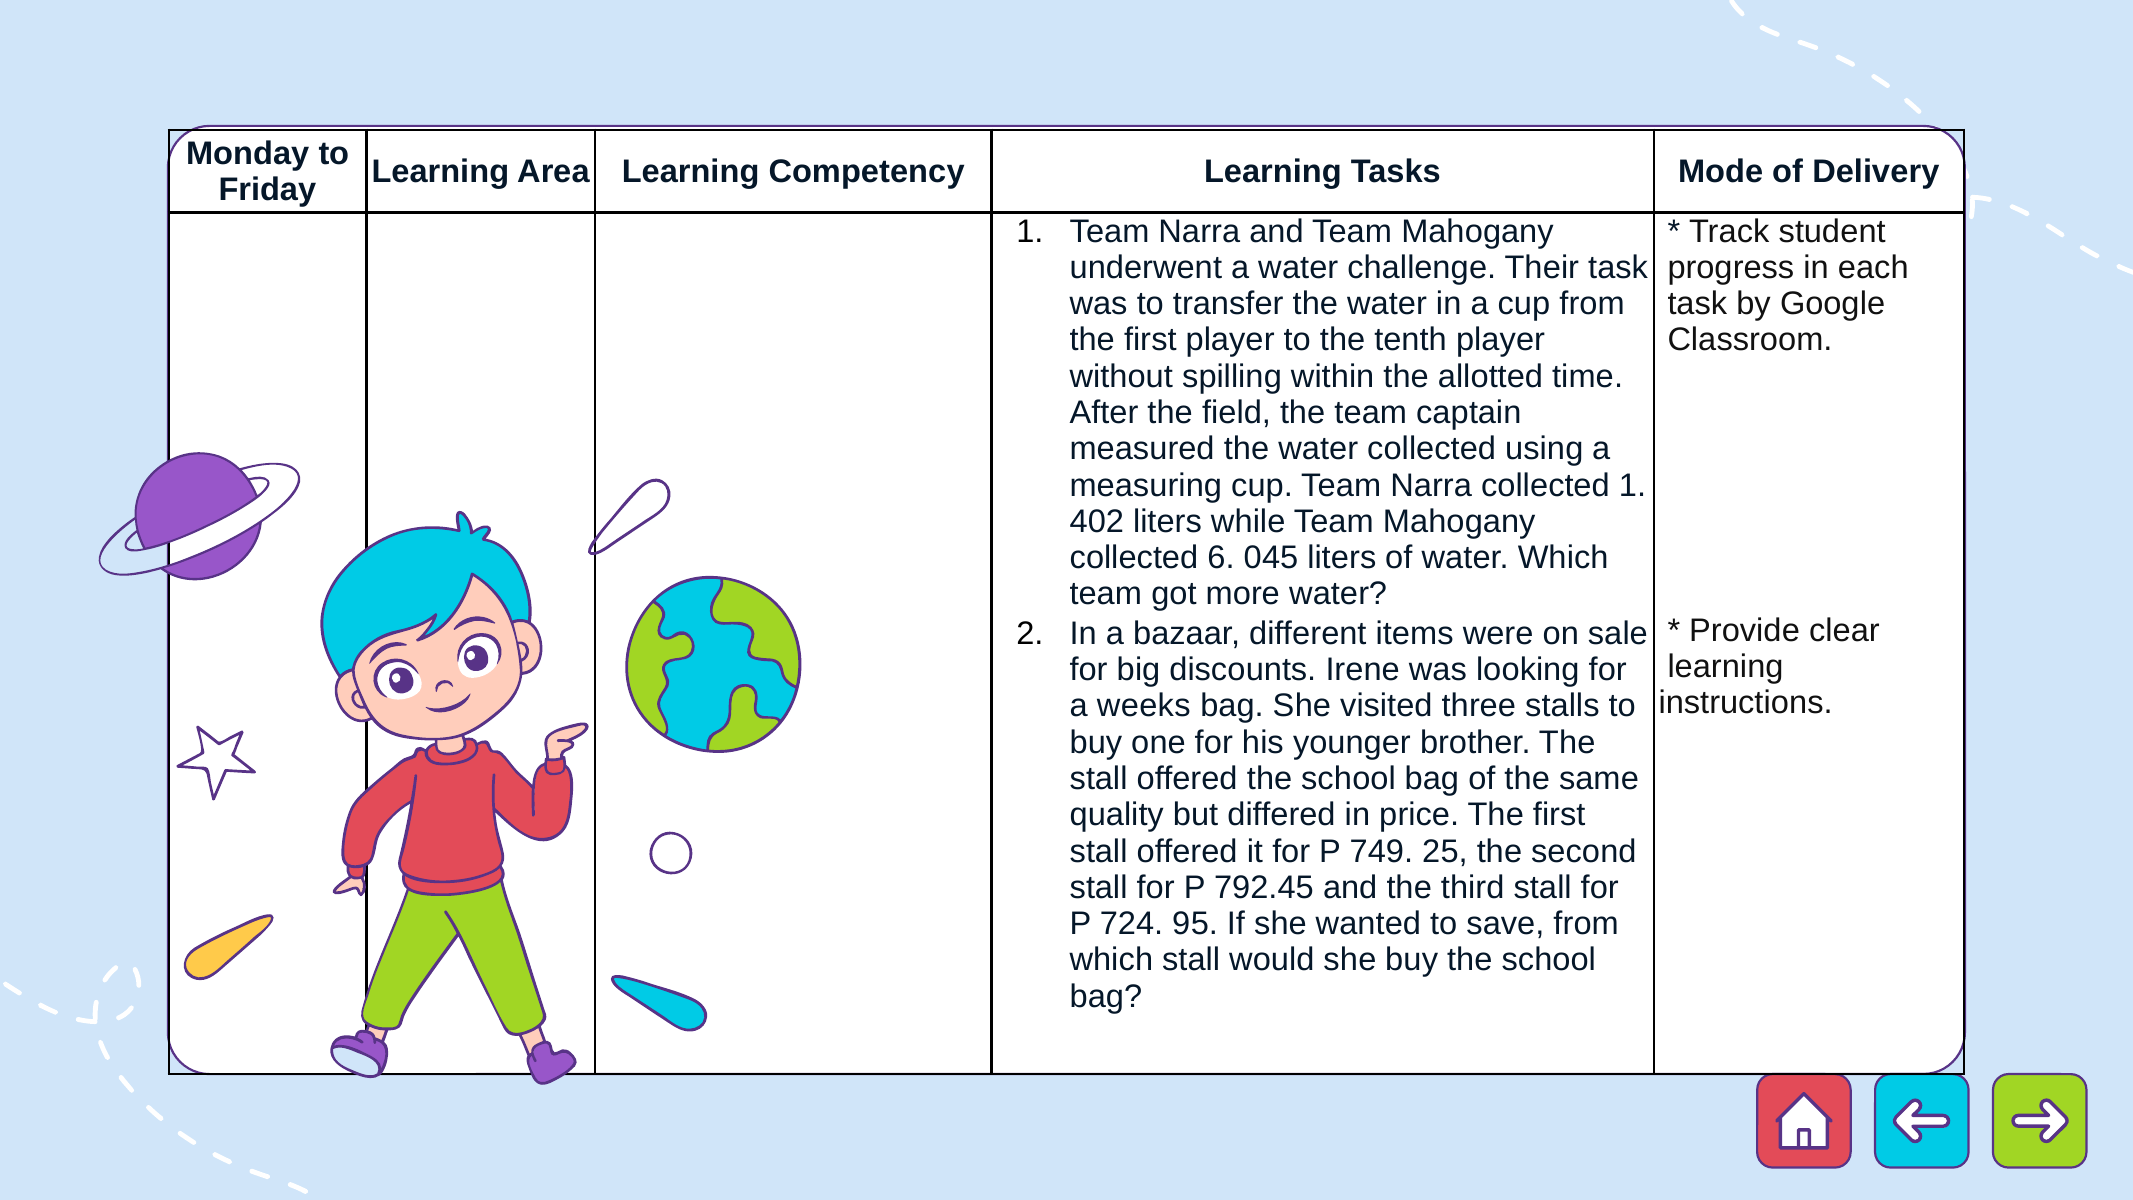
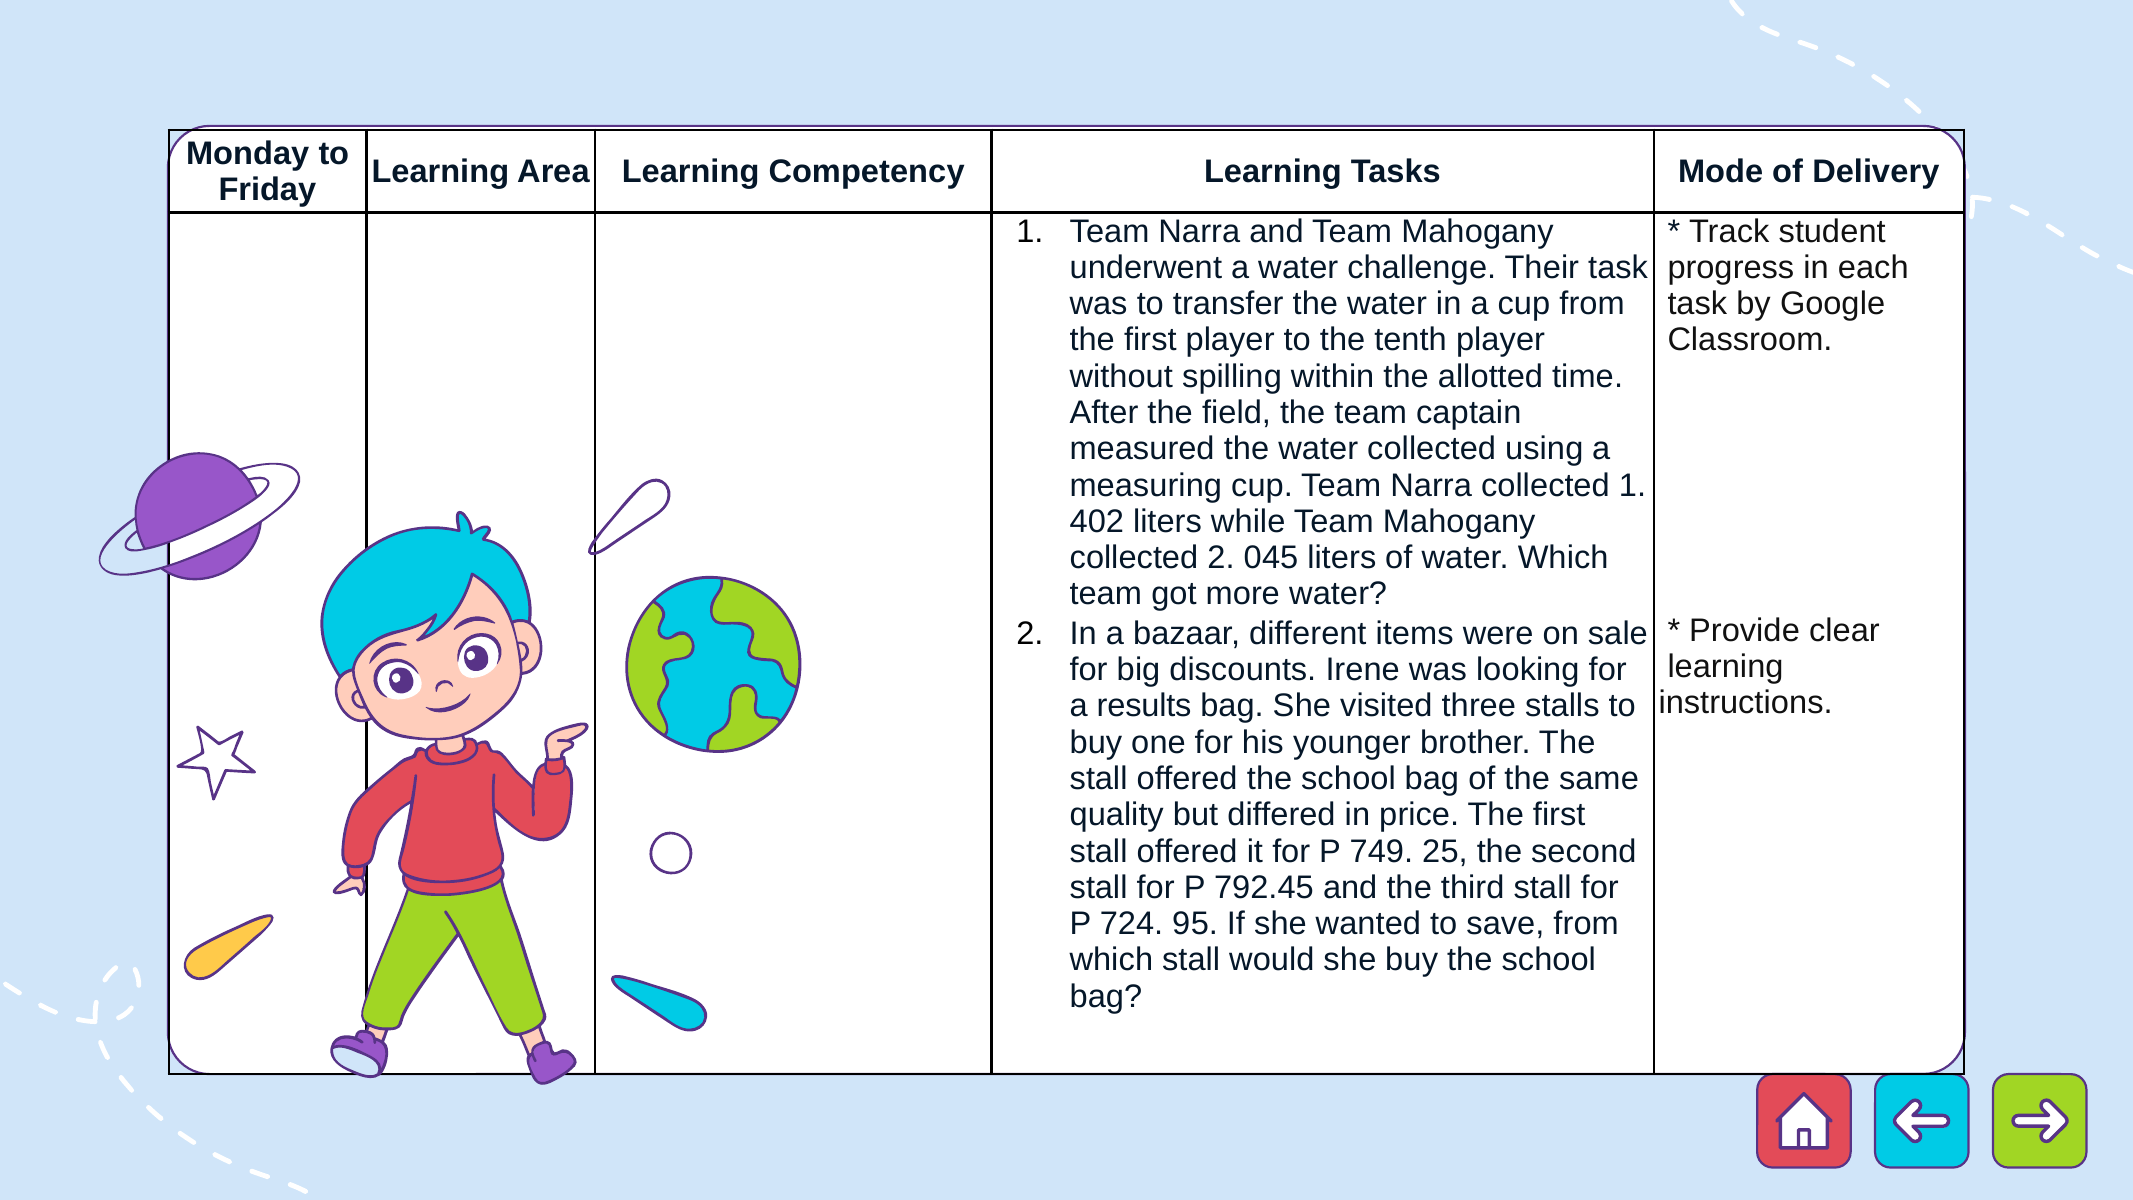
collected 6: 6 -> 2 (1221, 558)
weeks: weeks -> results (1144, 706)
